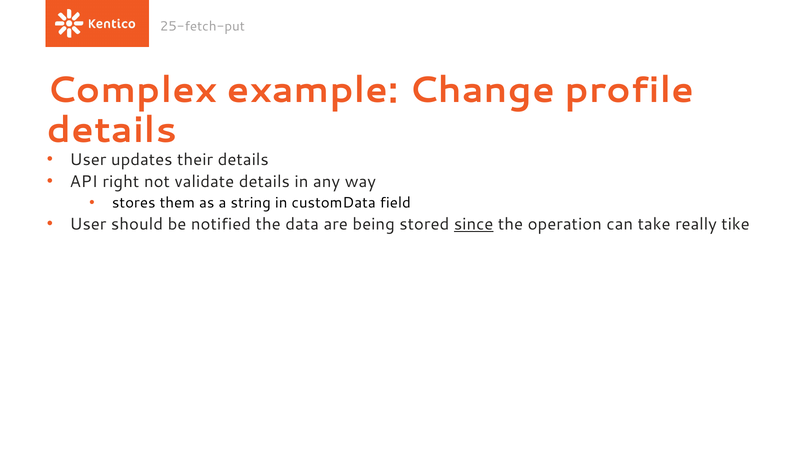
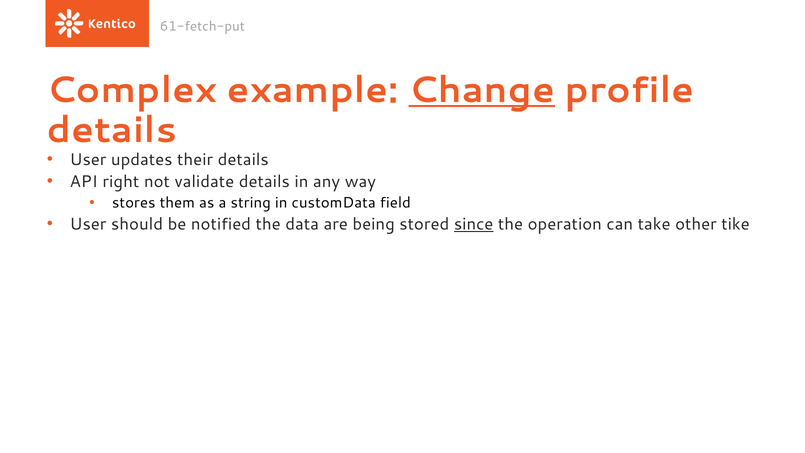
25-fetch-put: 25-fetch-put -> 61-fetch-put (202, 26)
Change underline: none -> present (482, 90)
really: really -> other (696, 224)
